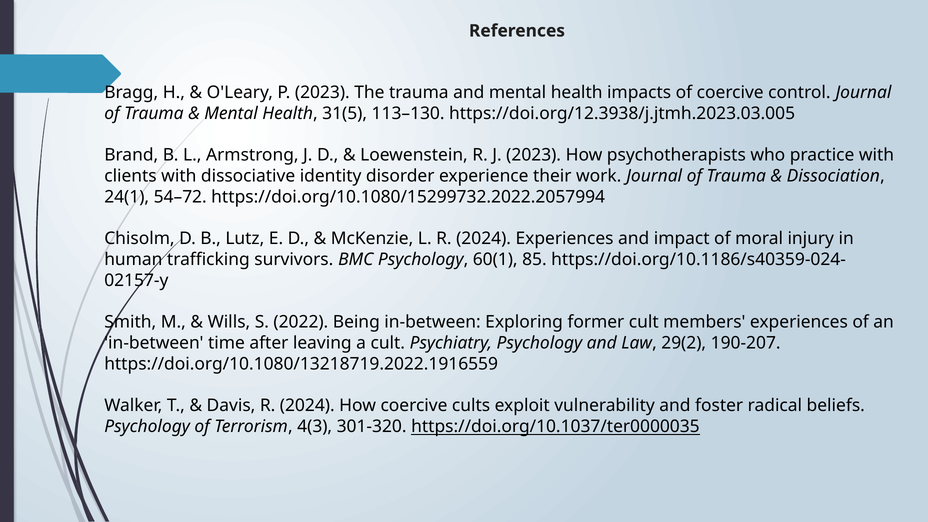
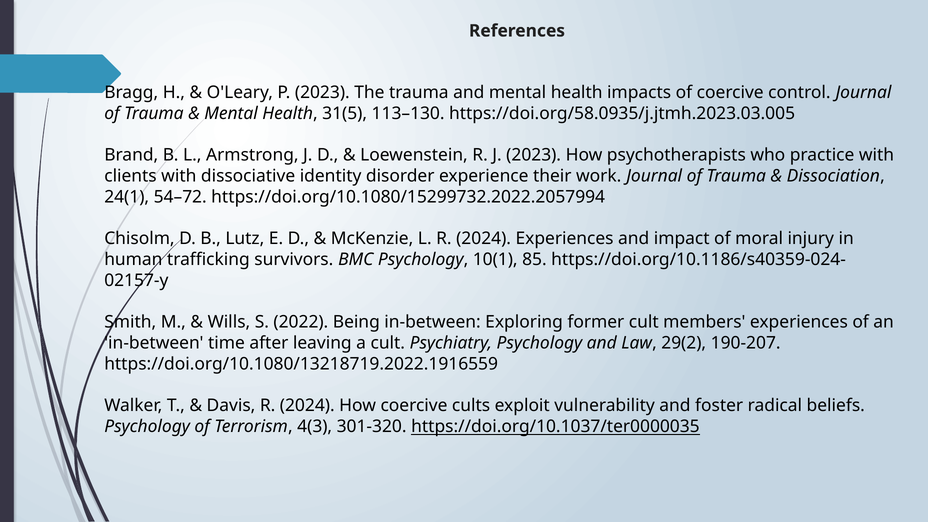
https://doi.org/12.3938/j.jtmh.2023.03.005: https://doi.org/12.3938/j.jtmh.2023.03.005 -> https://doi.org/58.0935/j.jtmh.2023.03.005 (622, 113)
60(1: 60(1 -> 10(1 (495, 259)
